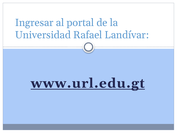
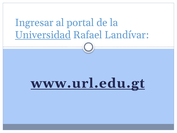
Universidad underline: none -> present (43, 35)
